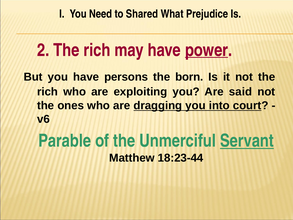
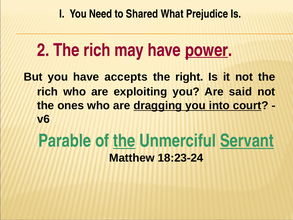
persons: persons -> accepts (126, 77)
born: born -> right (189, 77)
the underline: none -> present (124, 141)
18:23-44: 18:23-44 -> 18:23-24 (181, 158)
